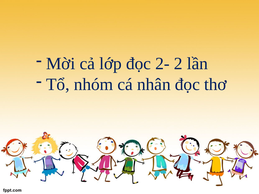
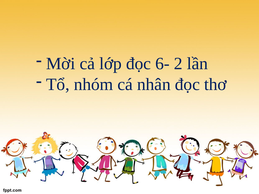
2-: 2- -> 6- (162, 64)
